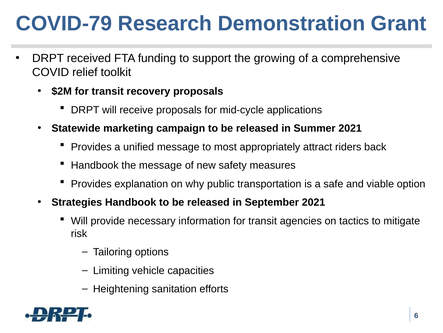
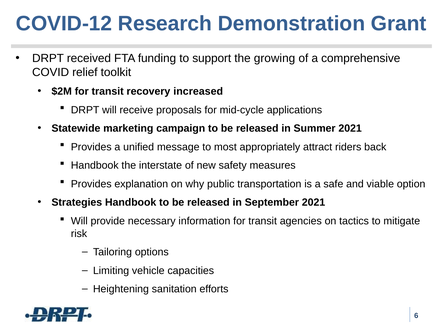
COVID-79: COVID-79 -> COVID-12 (64, 24)
recovery proposals: proposals -> increased (198, 91)
the message: message -> interstate (161, 165)
